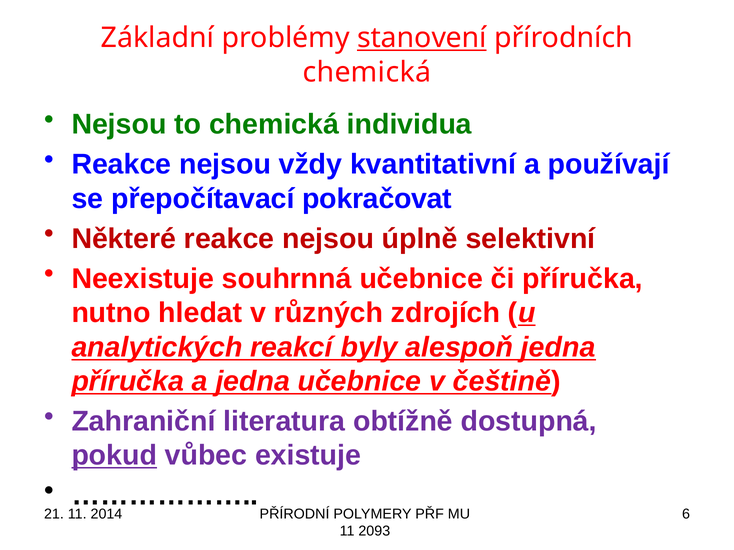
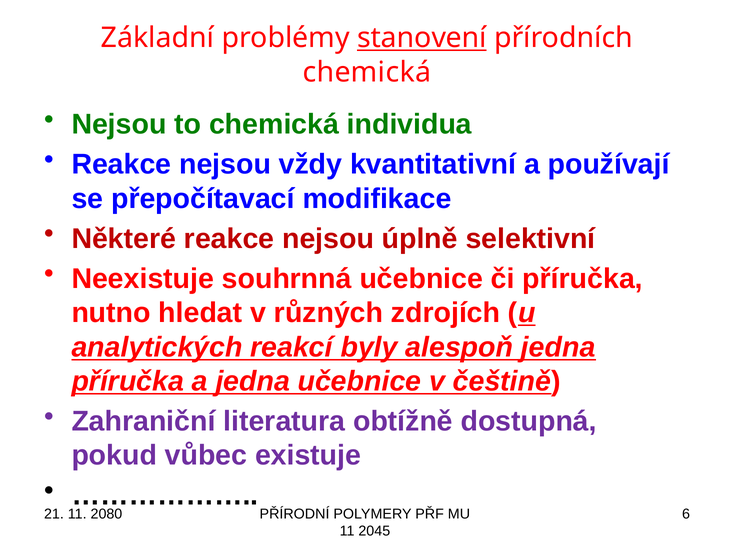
pokračovat: pokračovat -> modifikace (377, 199)
pokud underline: present -> none (114, 456)
2014: 2014 -> 2080 (106, 515)
2093: 2093 -> 2045 (374, 532)
